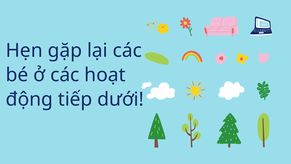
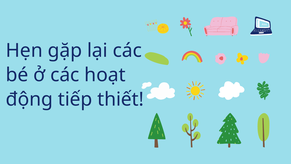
dưới: dưới -> thiết (121, 99)
